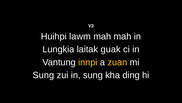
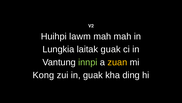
innpi colour: yellow -> light green (88, 62)
Sung: Sung -> Kong (43, 75)
in sung: sung -> guak (93, 75)
